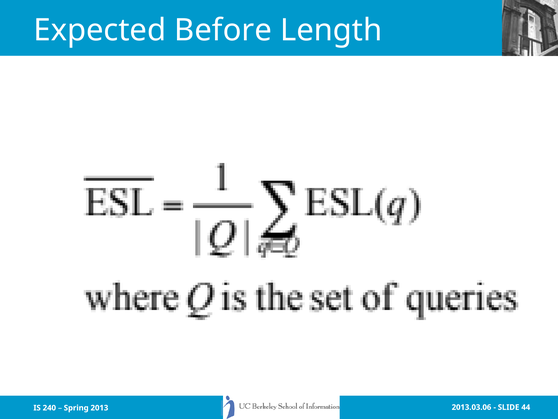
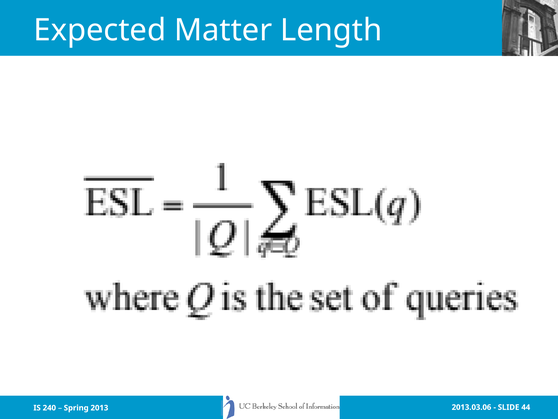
Before: Before -> Matter (223, 30)
